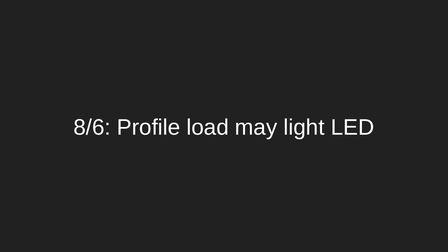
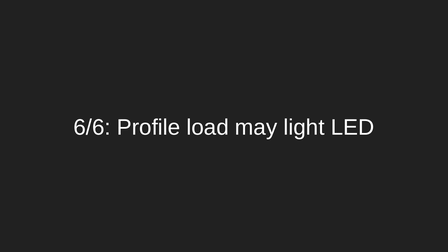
8/6: 8/6 -> 6/6 (92, 128)
